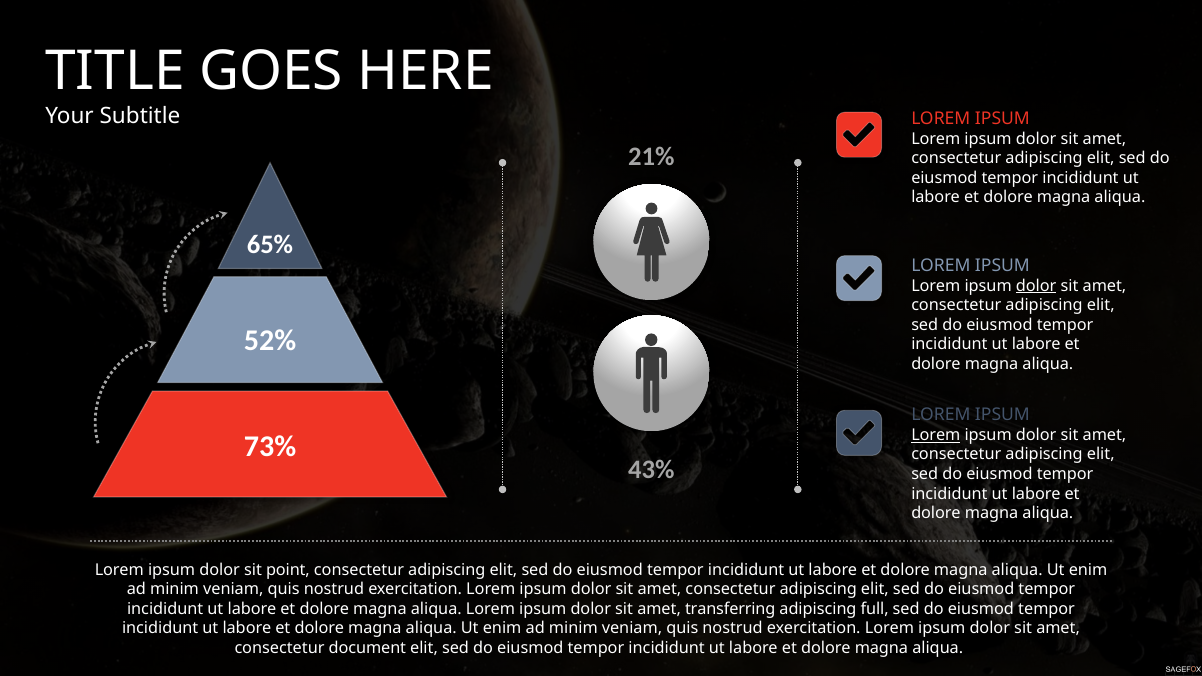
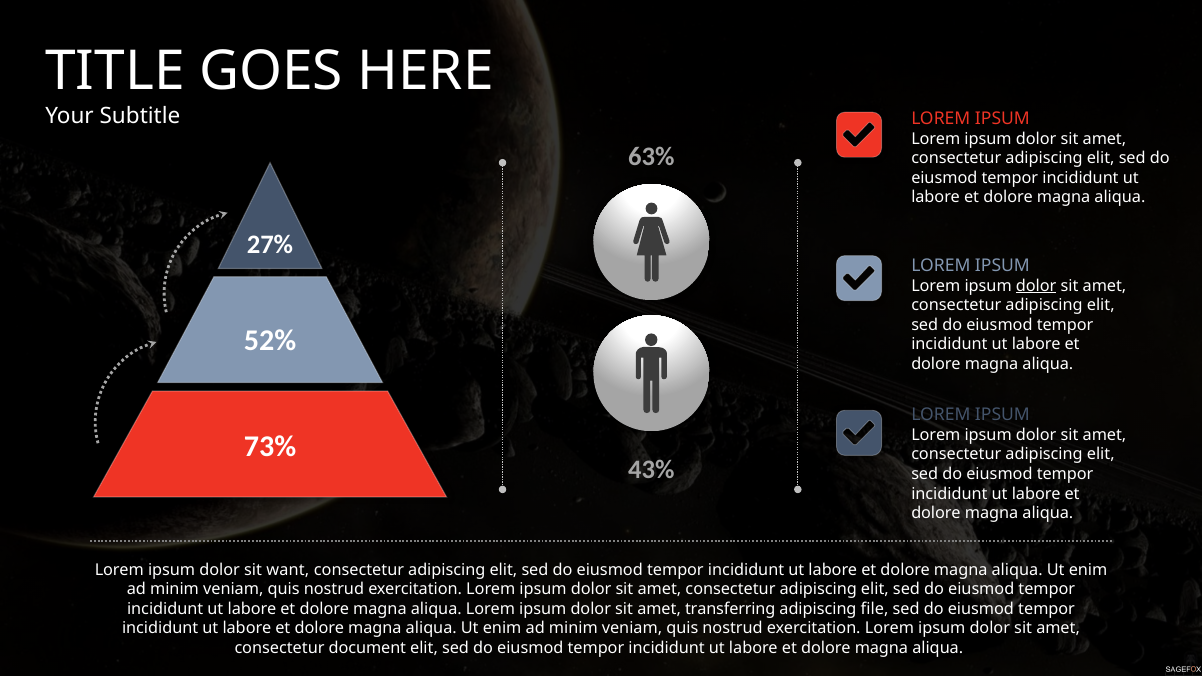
21%: 21% -> 63% (651, 157)
65%: 65% -> 27% (270, 245)
Lorem underline: present -> none (936, 435)
point: point -> want (288, 570)
full: full -> file (875, 609)
